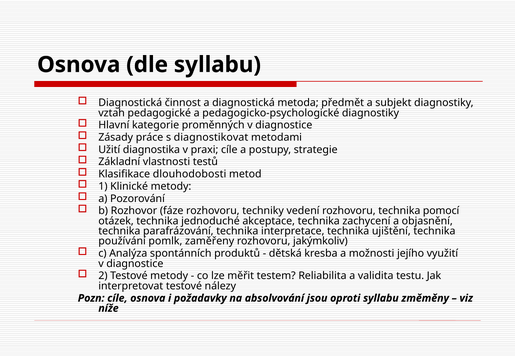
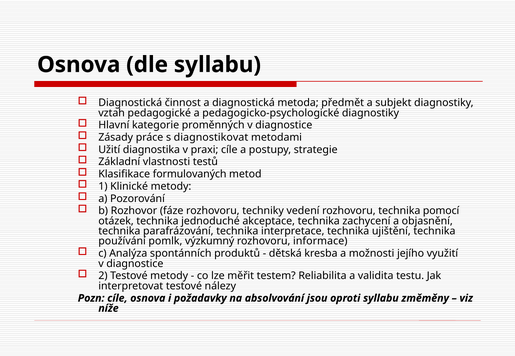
dlouhodobosti: dlouhodobosti -> formulovaných (190, 174)
zaměřeny: zaměřeny -> výzkumný (210, 242)
jakýmkoliv: jakýmkoliv -> informace (320, 242)
